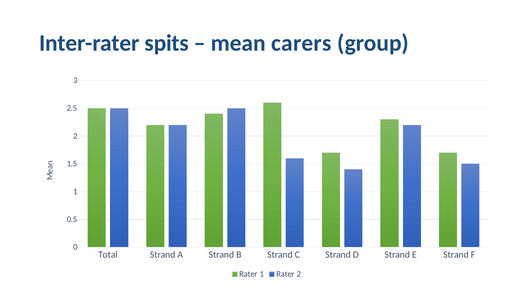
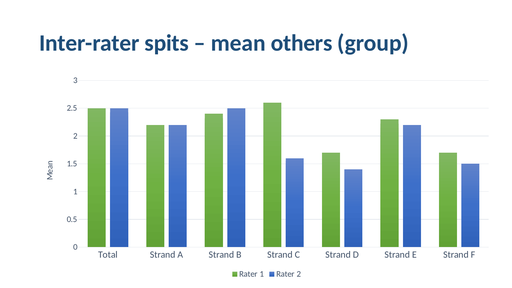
carers: carers -> others (302, 43)
